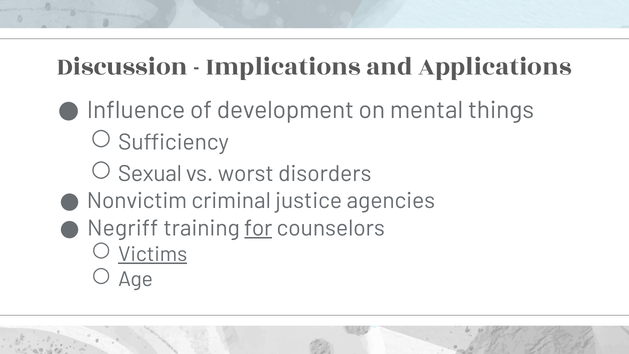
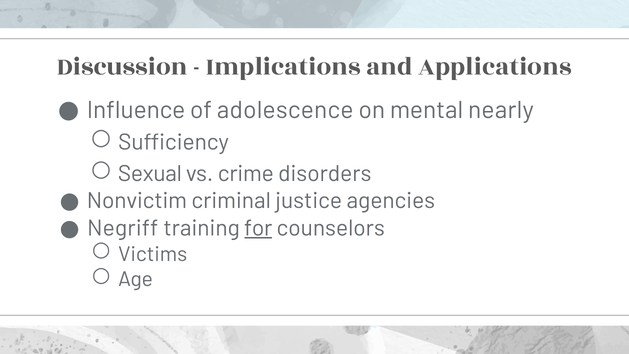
development: development -> adolescence (285, 110)
things: things -> nearly (501, 110)
worst: worst -> crime (246, 173)
Victims underline: present -> none (153, 254)
